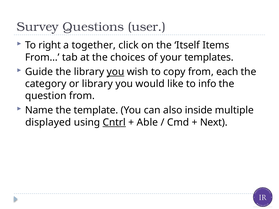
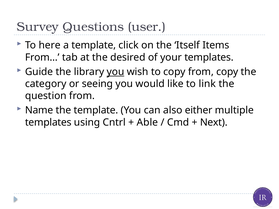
right: right -> here (50, 45)
a together: together -> template (94, 45)
choices: choices -> desired (128, 57)
from each: each -> copy (227, 72)
or library: library -> seeing (97, 84)
info: info -> link (207, 84)
inside: inside -> either (199, 110)
displayed: displayed -> templates (48, 122)
Cntrl underline: present -> none (114, 122)
